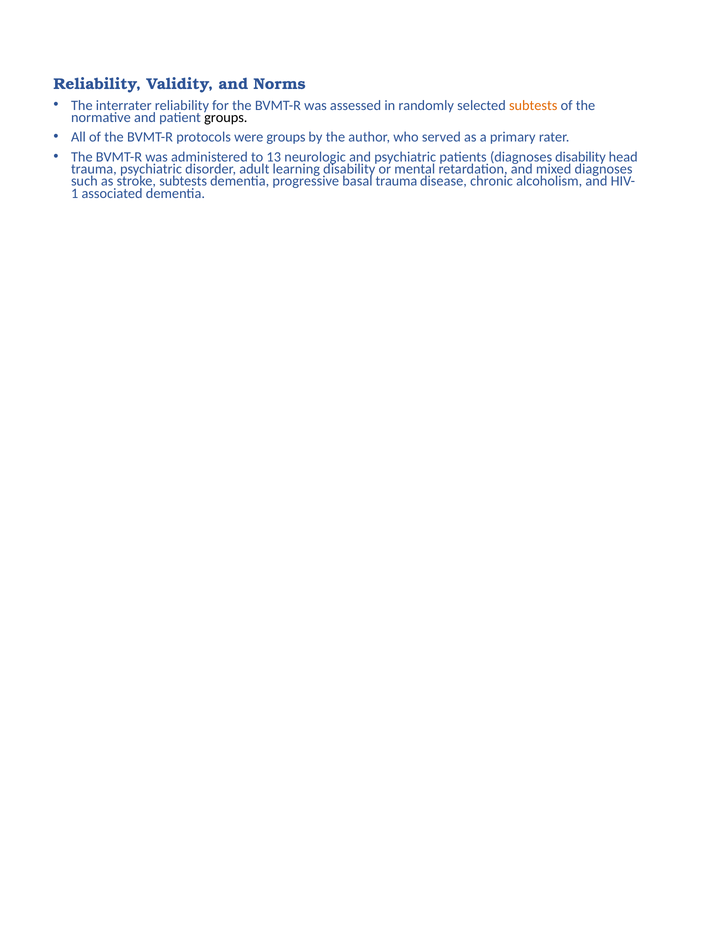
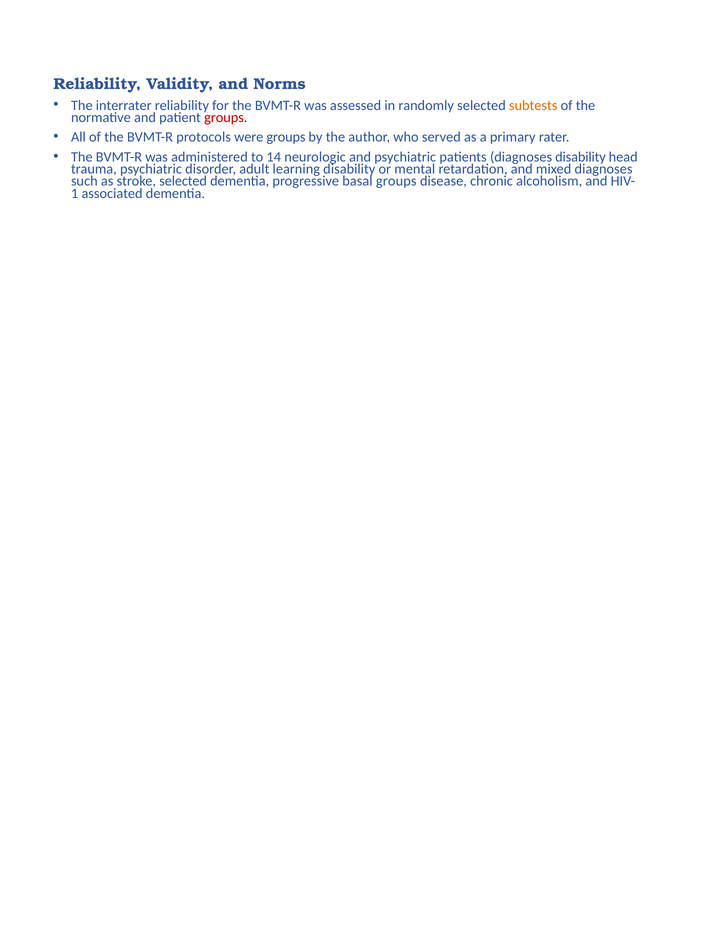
groups colour: black -> red (226, 117)
13: 13 -> 14 (274, 157)
stroke subtests: subtests -> selected (183, 181)
basal trauma: trauma -> groups (396, 181)
